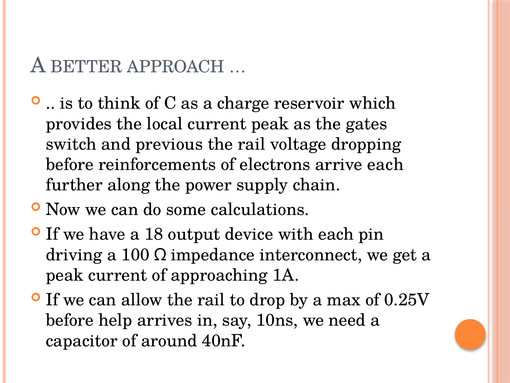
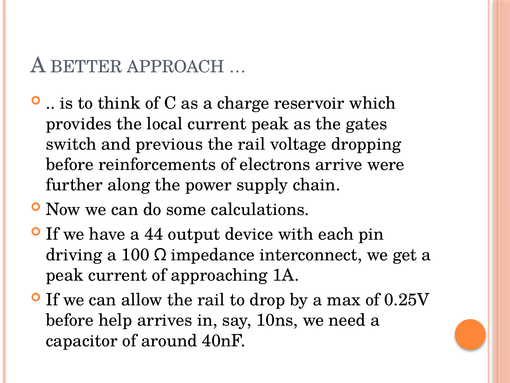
arrive each: each -> were (386, 164)
18: 18 -> 44 (154, 234)
